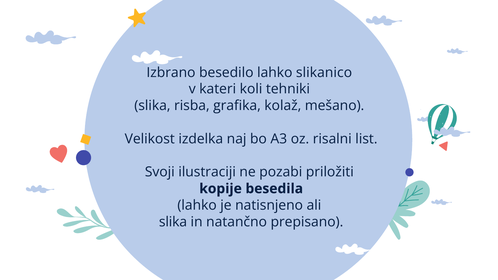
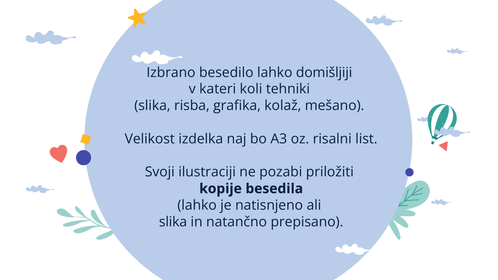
slikanico: slikanico -> domišljiji (324, 72)
